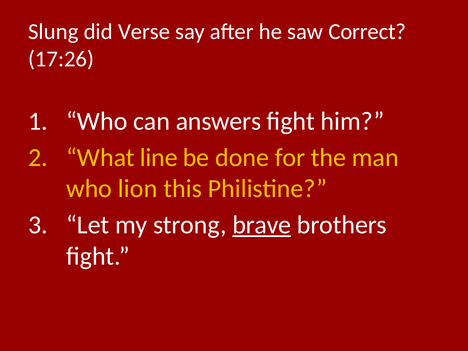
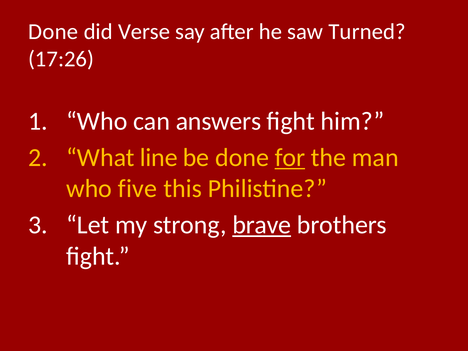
Slung: Slung -> Done (53, 32)
Correct: Correct -> Turned (367, 32)
for underline: none -> present (290, 158)
lion: lion -> five (138, 189)
